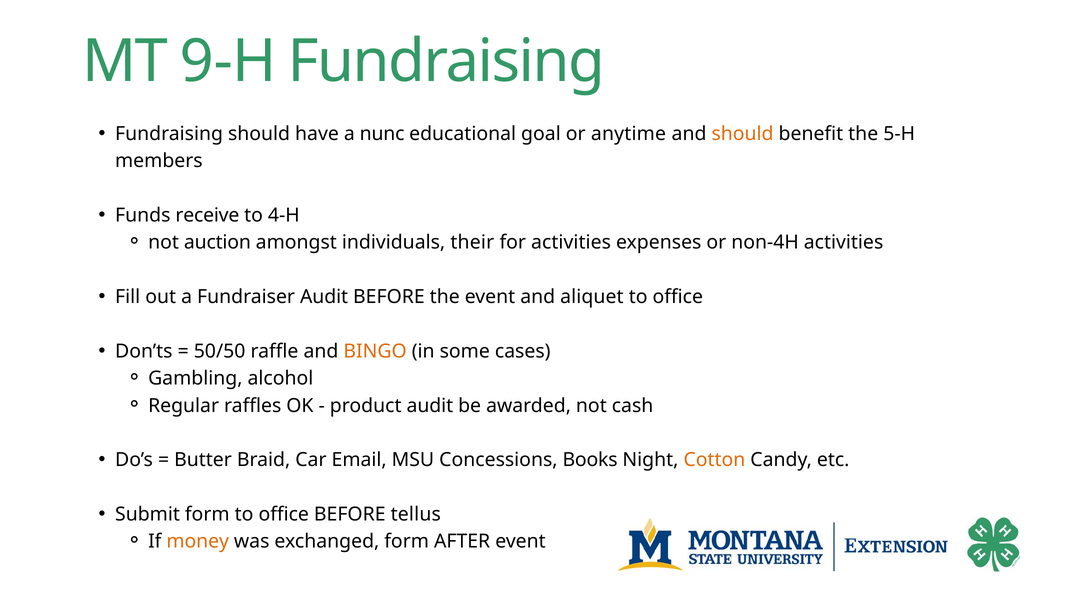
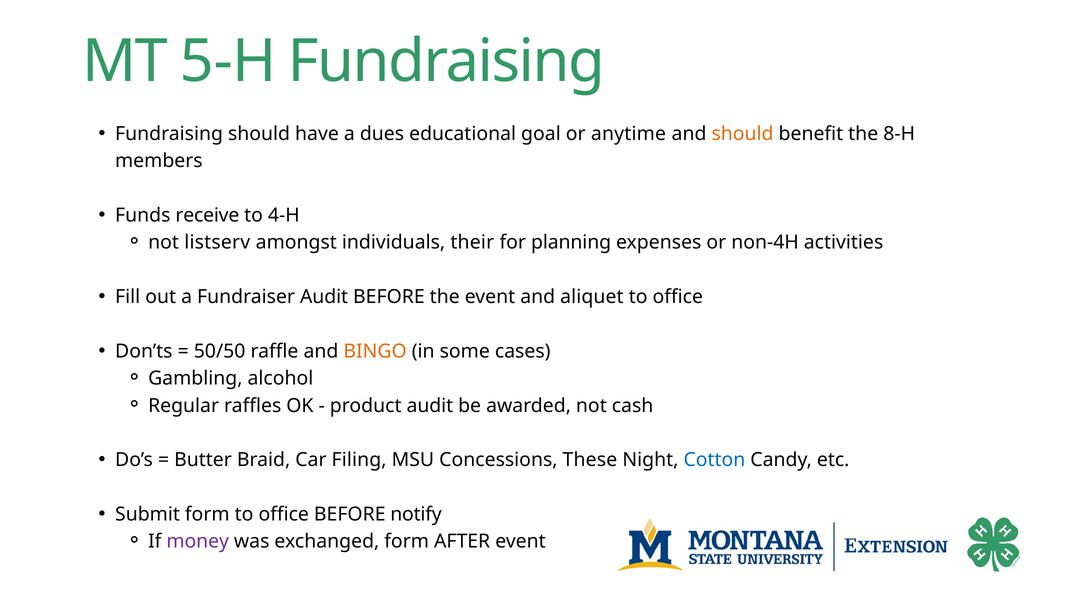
9-H: 9-H -> 5-H (228, 62)
nunc: nunc -> dues (382, 134)
5-H: 5-H -> 8-H (899, 134)
auction: auction -> listserv (217, 243)
for activities: activities -> planning (571, 243)
Email: Email -> Filing (359, 460)
Books: Books -> These (590, 460)
Cotton colour: orange -> blue (714, 460)
tellus: tellus -> notify (416, 515)
money colour: orange -> purple (198, 542)
